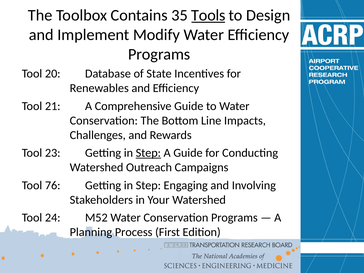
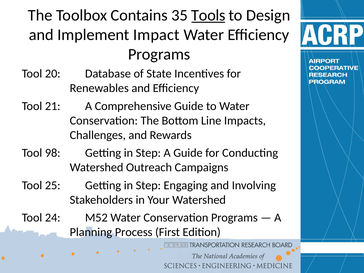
Modify: Modify -> Impact (156, 35)
23: 23 -> 98 (53, 153)
Step underline: present -> none (148, 153)
76: 76 -> 25 (53, 185)
